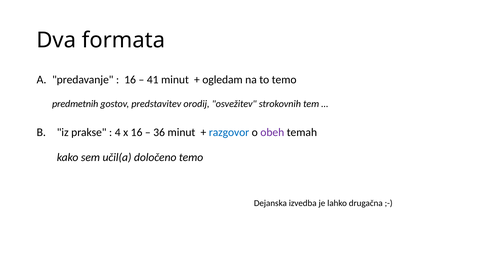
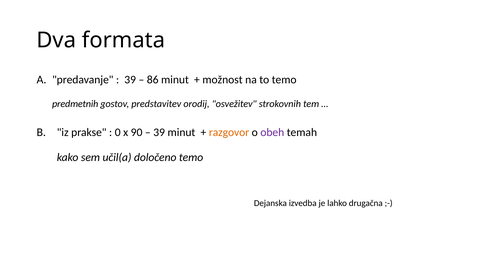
16: 16 -> 39 (130, 80)
41: 41 -> 86 (153, 80)
ogledam: ogledam -> možnost (222, 80)
4: 4 -> 0 (118, 132)
x 16: 16 -> 90 (137, 132)
36: 36 -> 39 (159, 132)
razgovor colour: blue -> orange (229, 132)
